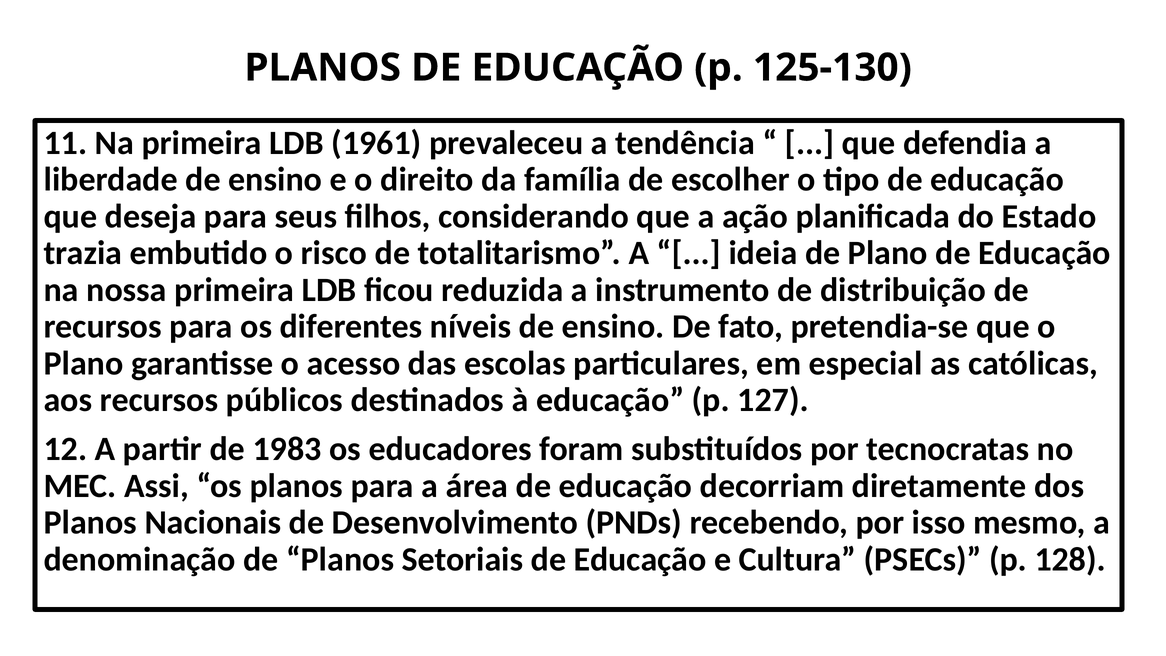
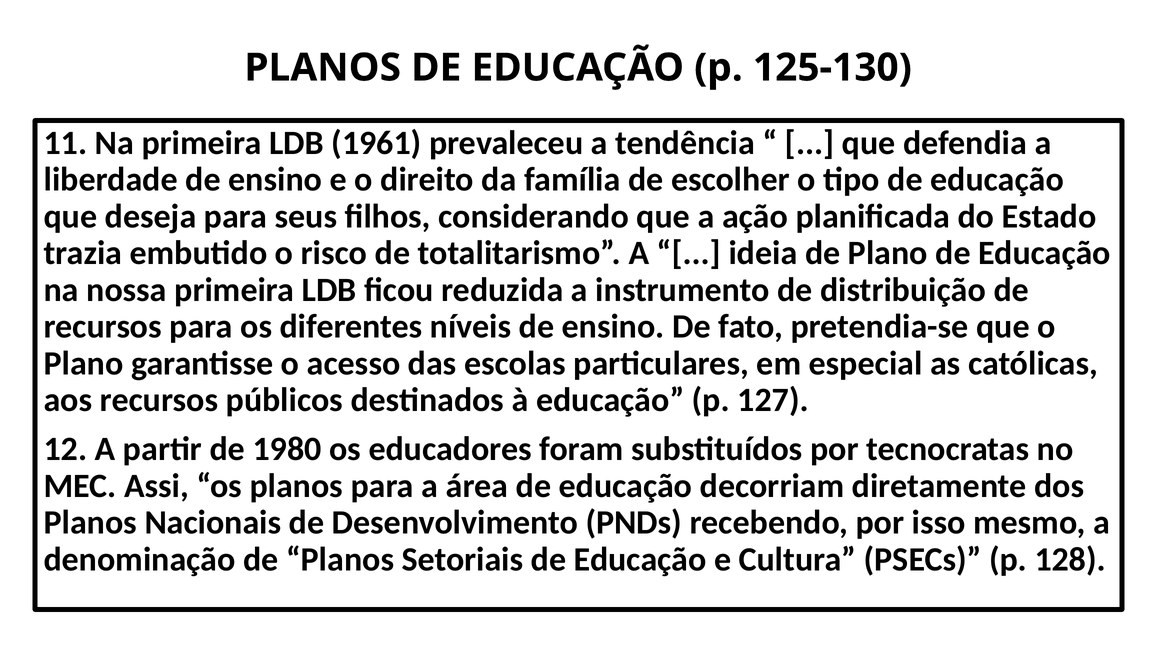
1983: 1983 -> 1980 (287, 449)
